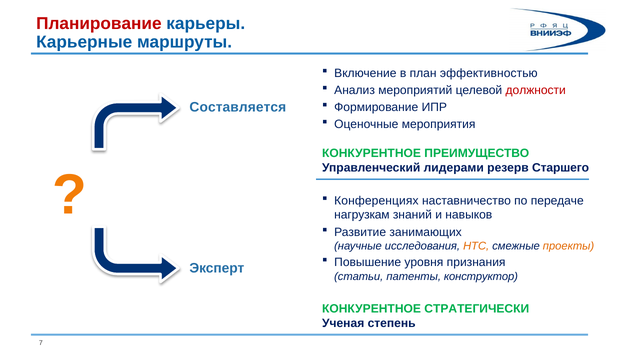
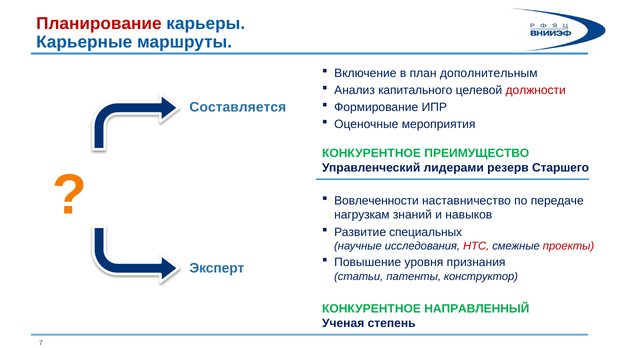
эффективностью: эффективностью -> дополнительным (489, 73)
мероприятий: мероприятий -> капитального (415, 90)
Конференциях: Конференциях -> Вовлеченности (377, 201)
занимающих: занимающих -> специальных (426, 232)
НТС colour: orange -> red (476, 246)
проекты colour: orange -> red (569, 246)
СТРАТЕГИЧЕСКИ: СТРАТЕГИЧЕСКИ -> НАПРАВЛЕННЫЙ (477, 309)
